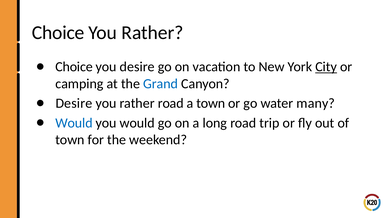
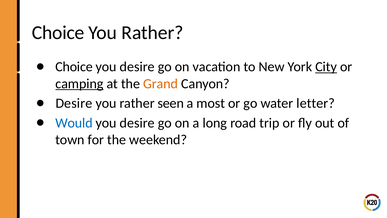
camping underline: none -> present (79, 84)
Grand colour: blue -> orange (161, 84)
rather road: road -> seen (171, 103)
a town: town -> most (211, 103)
many: many -> letter (316, 103)
would: would -> desire (137, 123)
